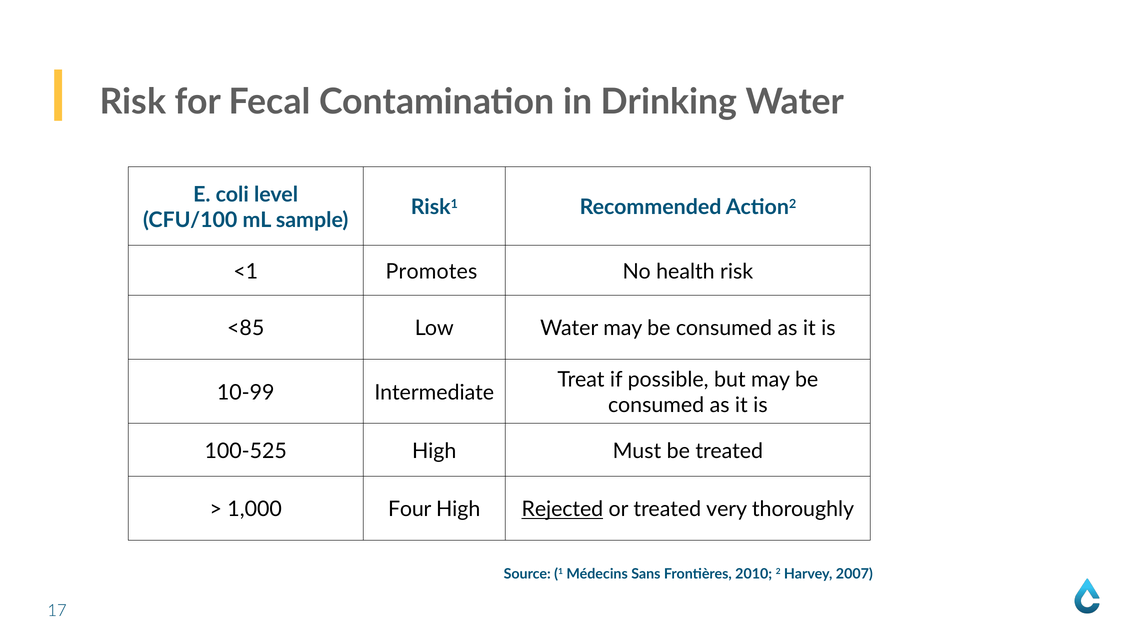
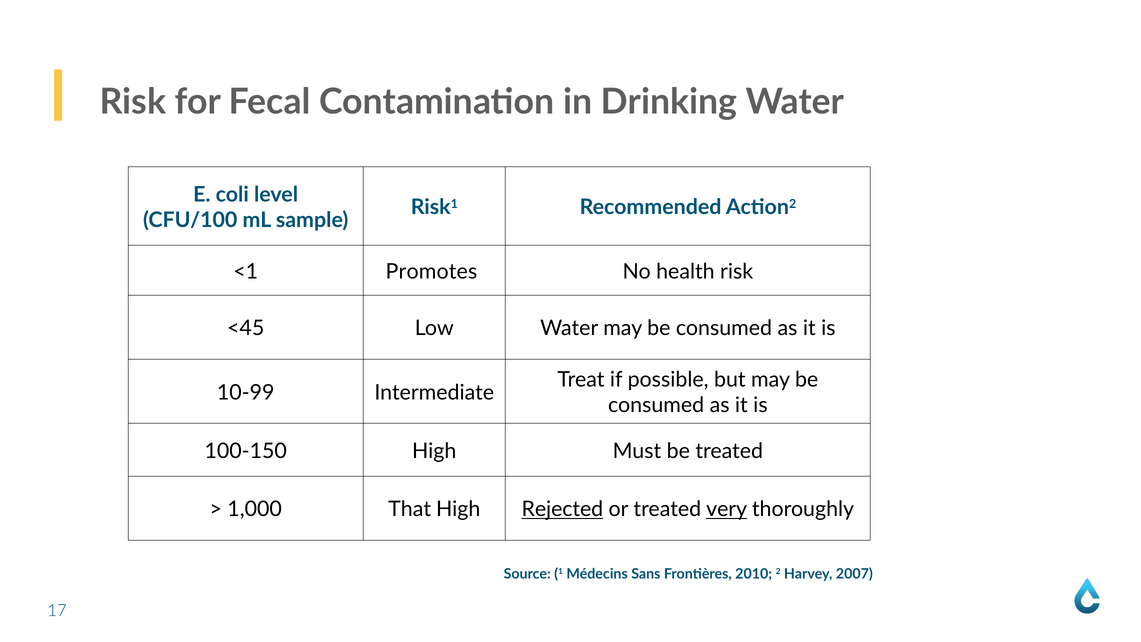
<85: <85 -> <45 (246, 328)
100-525: 100-525 -> 100-150 (246, 451)
Four: Four -> That (410, 509)
very underline: none -> present (727, 509)
